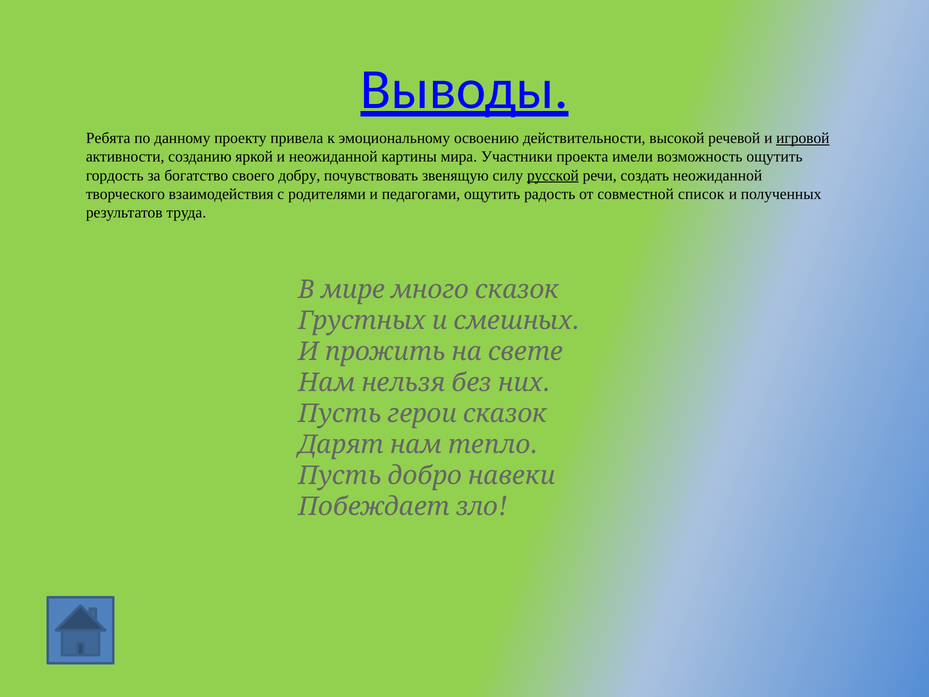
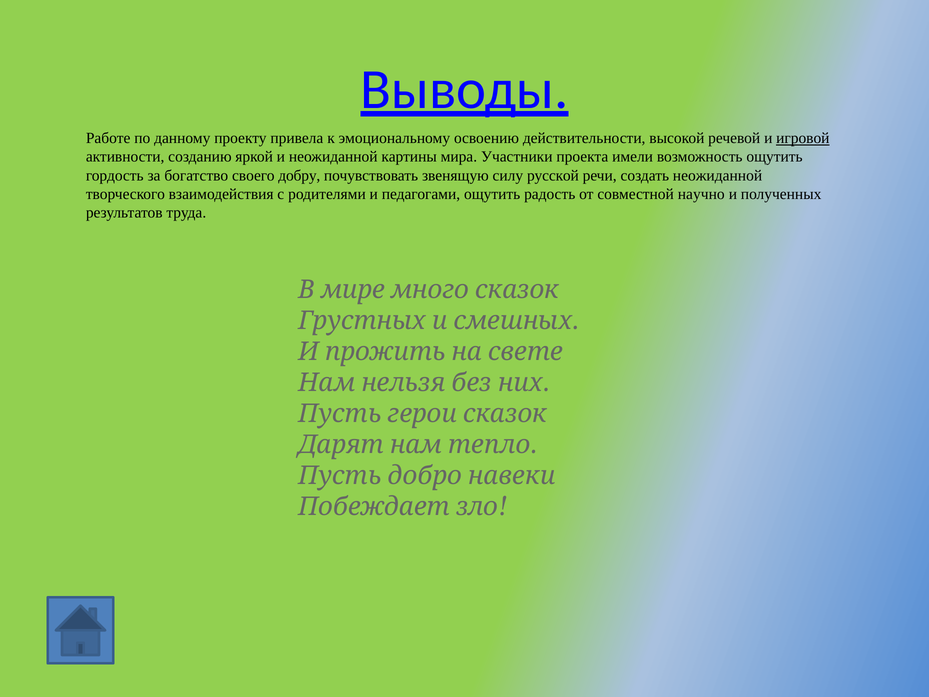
Ребята: Ребята -> Работе (108, 138)
русской underline: present -> none (553, 175)
список: список -> научно (701, 194)
